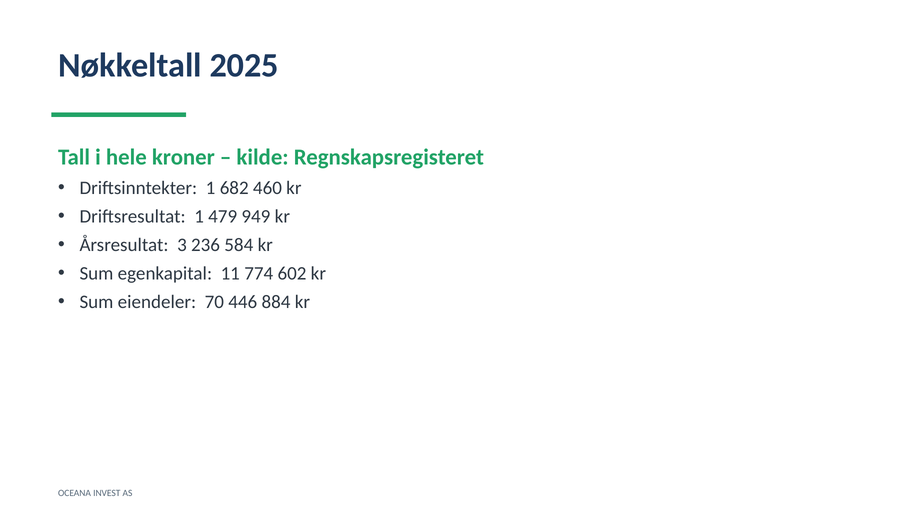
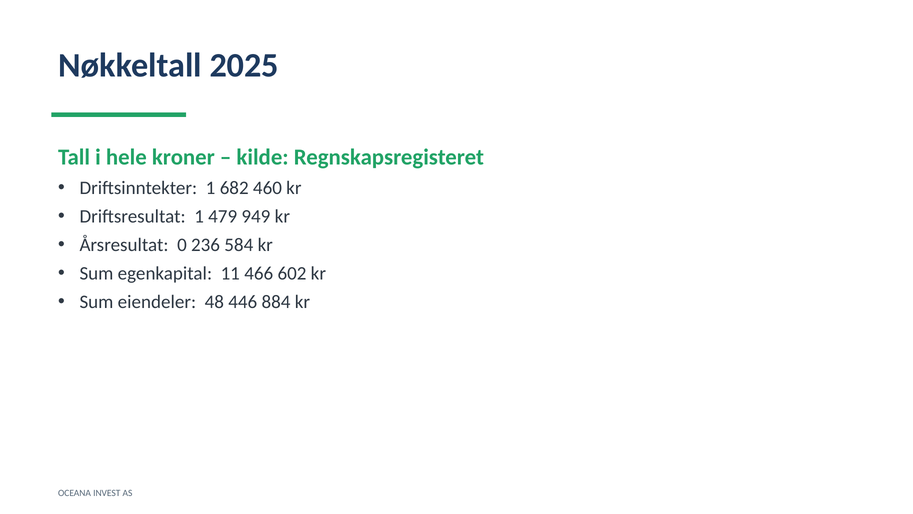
3: 3 -> 0 (182, 245)
774: 774 -> 466 (259, 273)
70: 70 -> 48 (214, 302)
